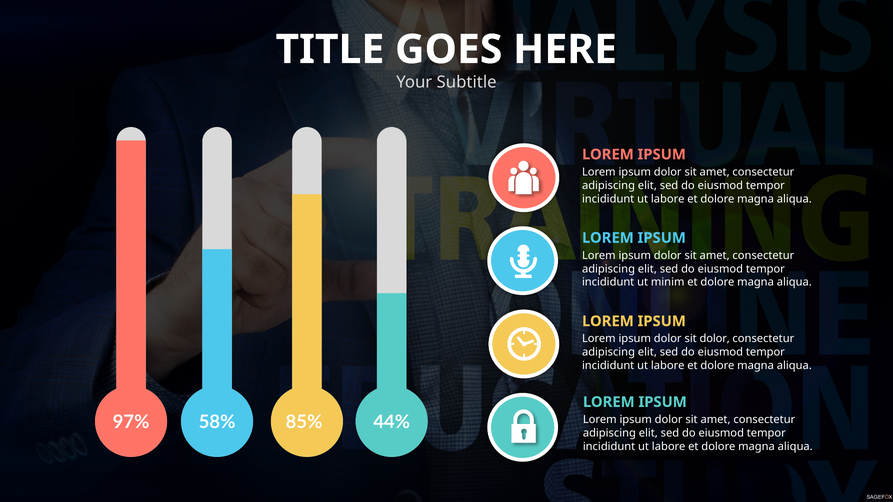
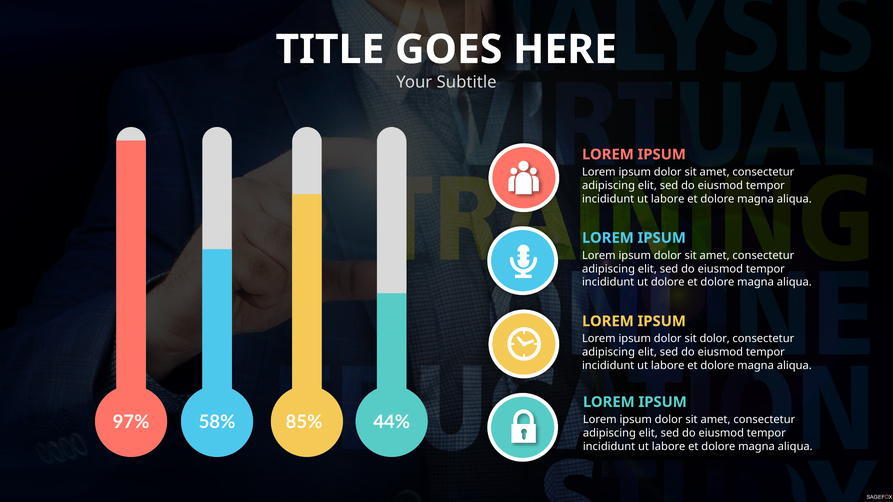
ut minim: minim -> dolore (668, 282)
